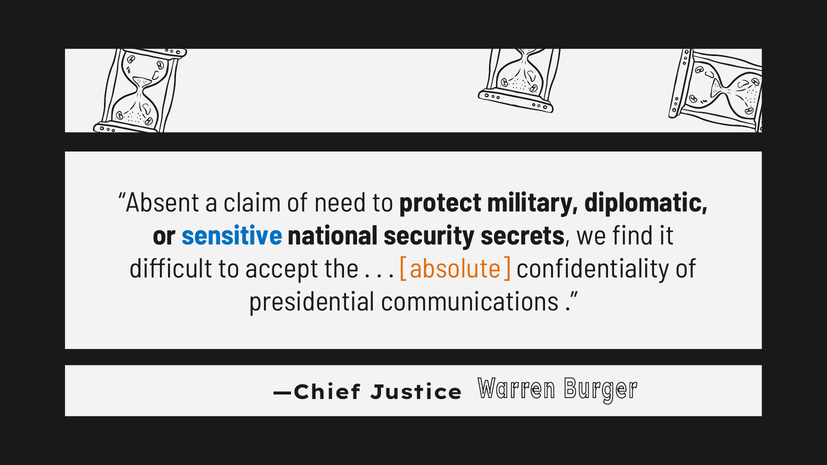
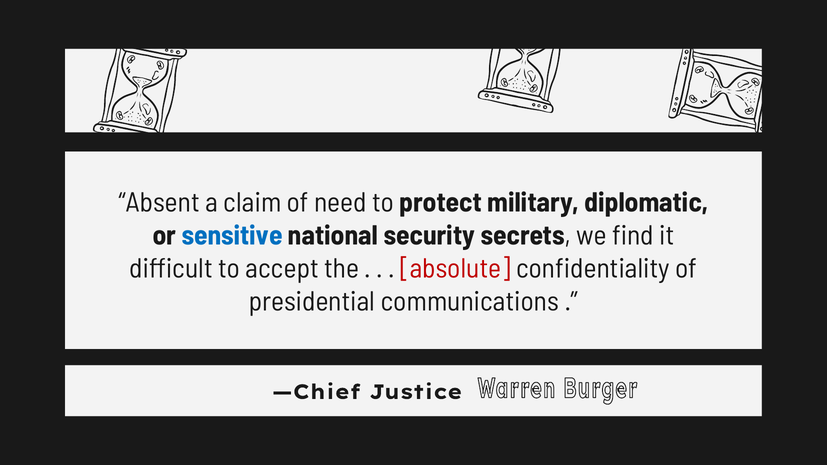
absolute colour: orange -> red (455, 269)
